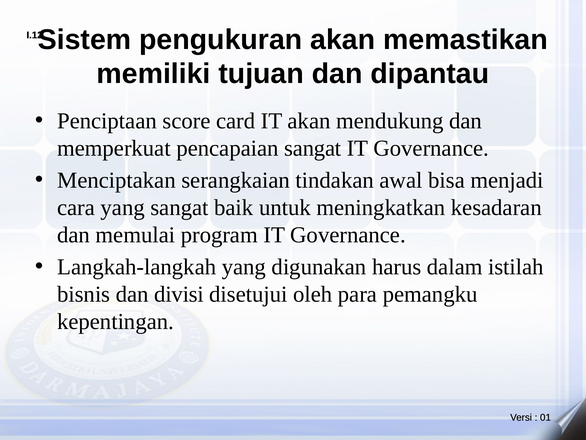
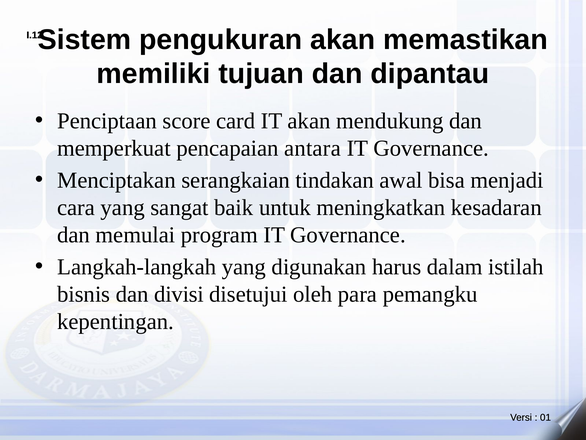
pencapaian sangat: sangat -> antara (313, 148)
